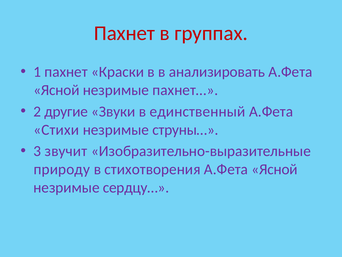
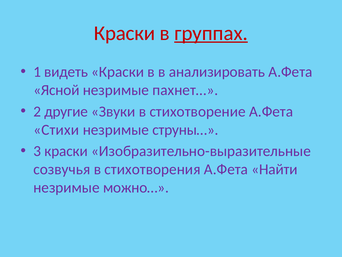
Пахнет: Пахнет -> Краски (125, 33)
группах underline: none -> present (211, 33)
1 пахнет: пахнет -> видеть (66, 72)
единственный: единственный -> стихотворение (198, 111)
3 звучит: звучит -> краски (66, 151)
природу: природу -> созвучья (62, 169)
Ясной: Ясной -> Найти (274, 169)
сердцу…: сердцу… -> можно… (136, 187)
